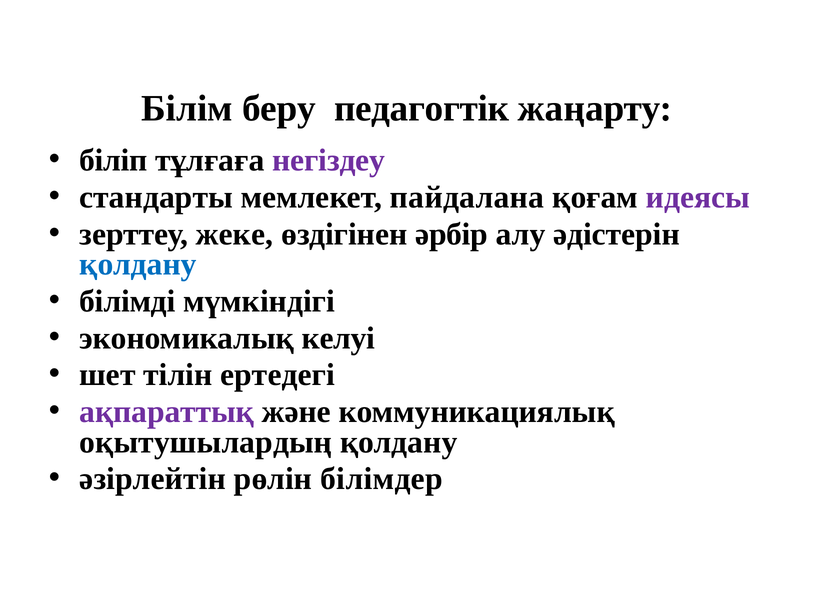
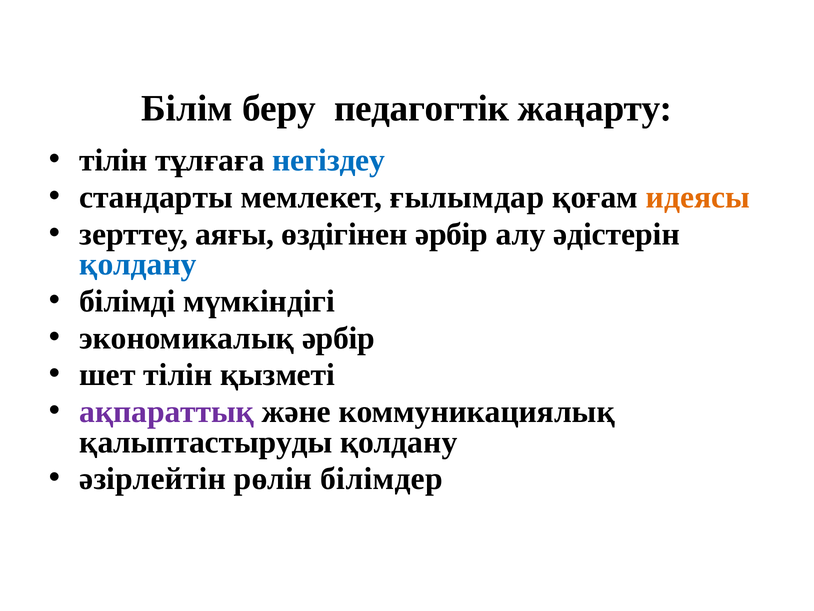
біліп: біліп -> тілін (113, 160)
негіздеу colour: purple -> blue (329, 160)
пайдалана: пайдалана -> ғылымдар (467, 197)
идеясы colour: purple -> orange (698, 197)
жеке: жеке -> аяғы (235, 234)
экономикалық келуі: келуі -> әрбір (338, 338)
ертедегі: ертедегі -> қызметі (278, 375)
оқытушылардың: оқытушылардың -> қалыптастыруды (206, 442)
